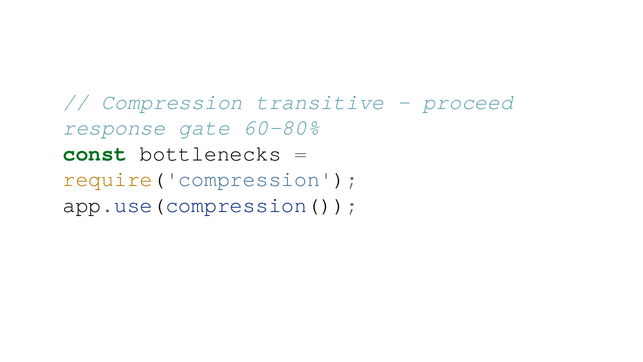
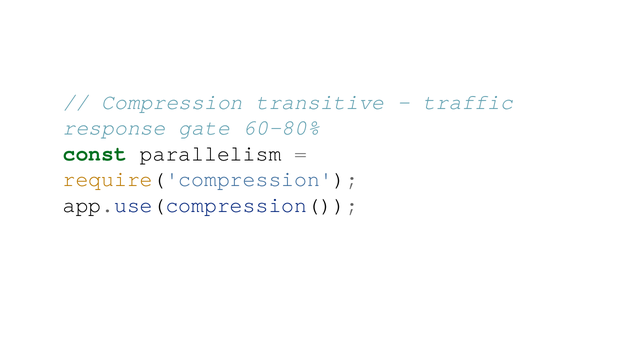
proceed: proceed -> traffic (468, 102)
bottlenecks: bottlenecks -> parallelism (211, 153)
